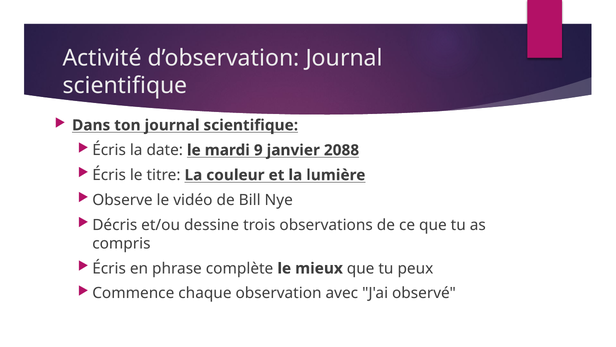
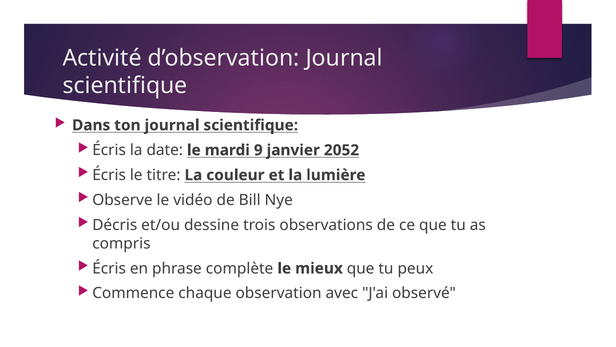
2088: 2088 -> 2052 (342, 150)
